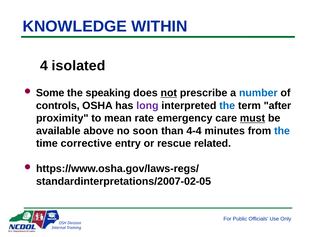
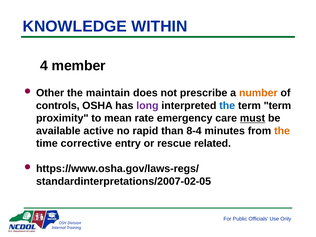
isolated: isolated -> member (79, 66)
Some: Some -> Other (50, 93)
speaking: speaking -> maintain (108, 93)
not underline: present -> none (169, 93)
number colour: blue -> orange (258, 93)
term after: after -> term (277, 106)
above: above -> active (99, 131)
soon: soon -> rapid (145, 131)
4-4: 4-4 -> 8-4 (194, 131)
the colour: blue -> orange (282, 131)
